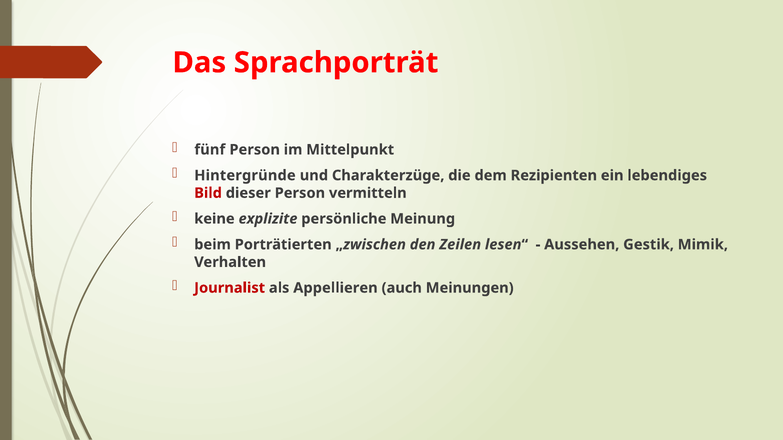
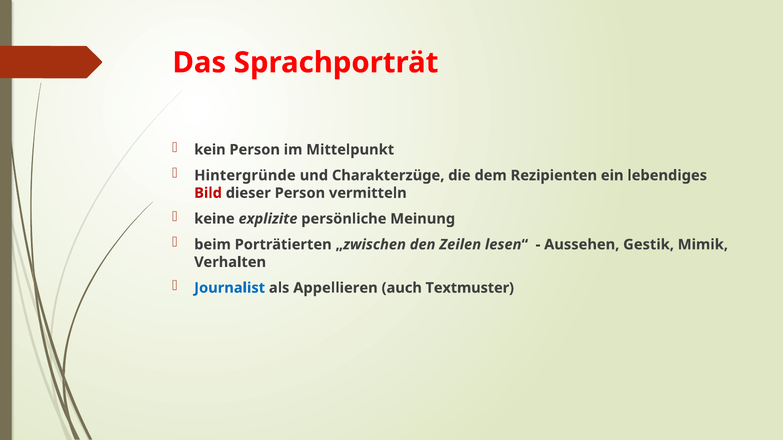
fünf: fünf -> kein (210, 150)
Journalist colour: red -> blue (230, 288)
Meinungen: Meinungen -> Textmuster (470, 288)
